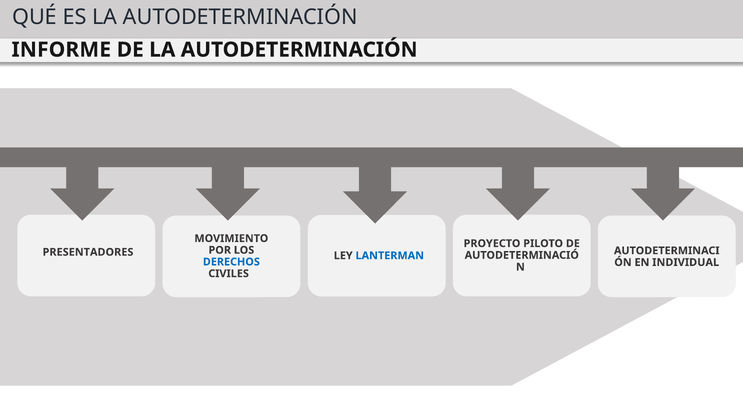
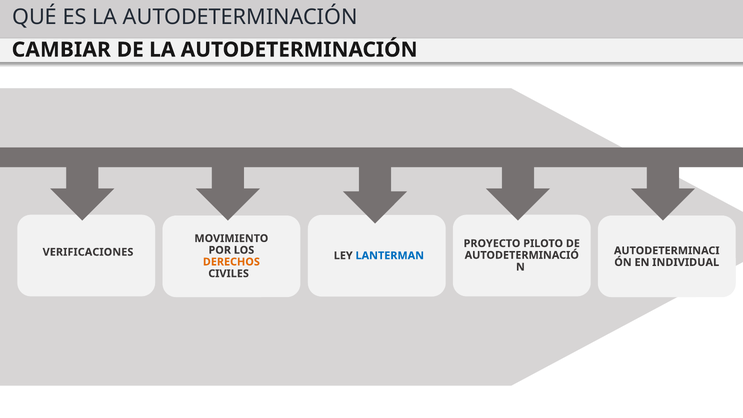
INFORME: INFORME -> CAMBIAR (61, 50)
PRESENTADORES: PRESENTADORES -> VERIFICACIONES (88, 252)
DERECHOS colour: blue -> orange (231, 262)
